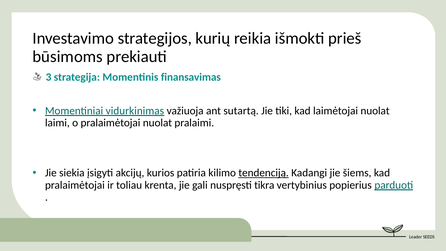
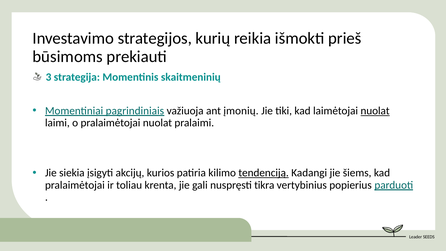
finansavimas: finansavimas -> skaitmeninių (191, 77)
vidurkinimas: vidurkinimas -> pagrindiniais (135, 111)
sutartą: sutartą -> įmonių (241, 111)
nuolat underline: none -> present (375, 111)
